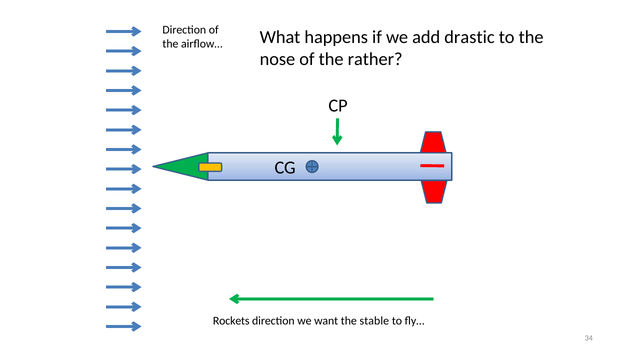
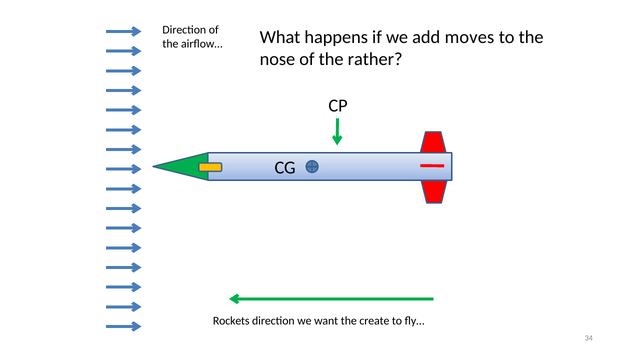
drastic: drastic -> moves (469, 37)
stable: stable -> create (374, 321)
